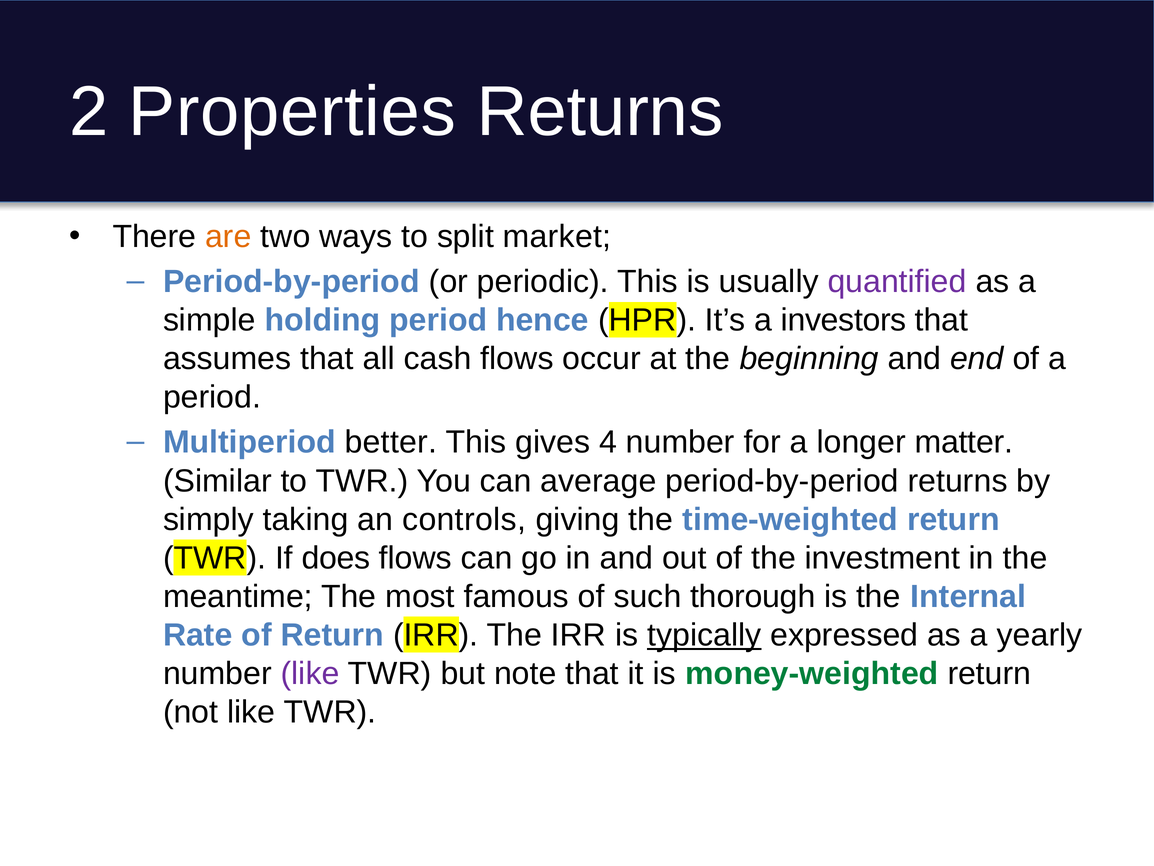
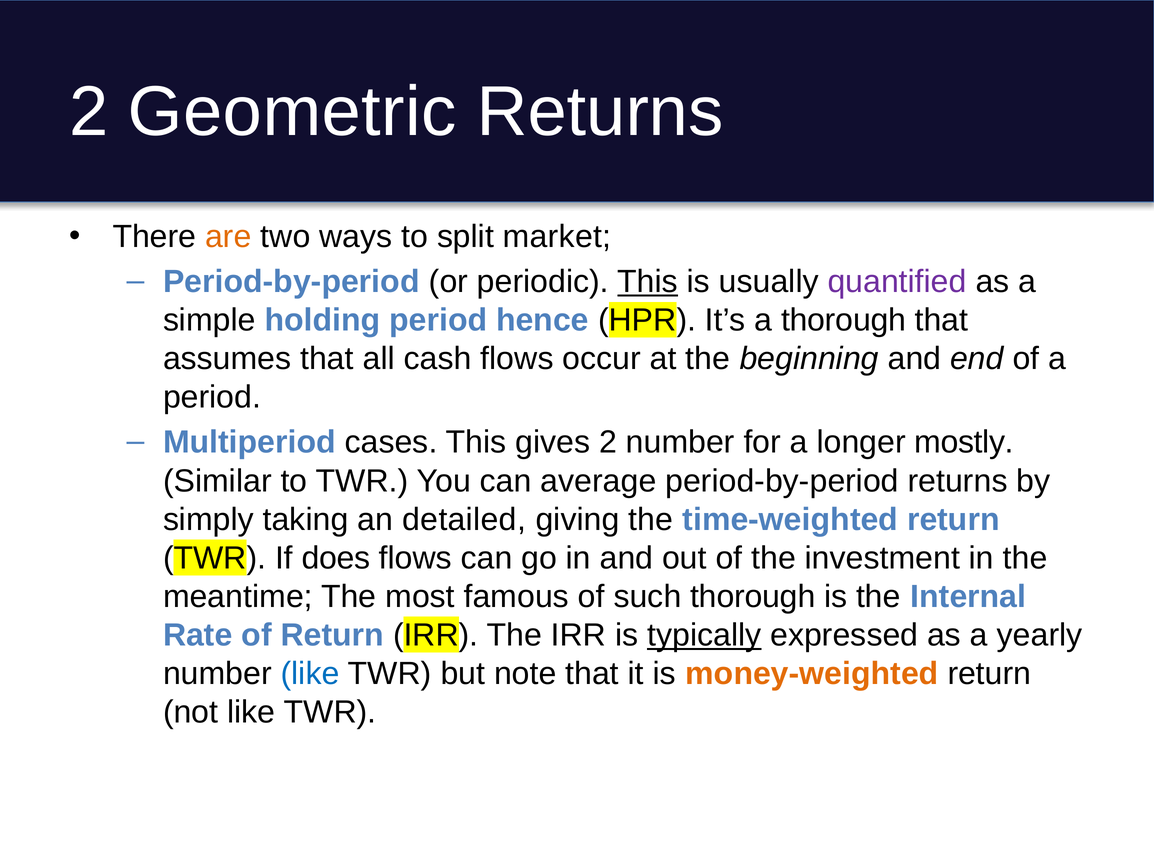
Properties: Properties -> Geometric (292, 112)
This underline: none -> present (648, 282)
a investors: investors -> thorough (844, 320)
better: better -> cases (391, 442)
gives 4: 4 -> 2 (608, 442)
matter: matter -> mostly (964, 442)
controls: controls -> detailed (464, 519)
like colour: purple -> blue (310, 673)
money-weighted colour: green -> orange (812, 673)
